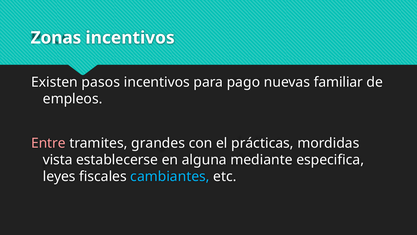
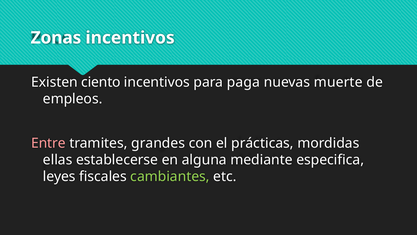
pasos: pasos -> ciento (101, 82)
pago: pago -> paga (243, 82)
familiar: familiar -> muerte (338, 82)
vista: vista -> ellas (58, 160)
cambiantes colour: light blue -> light green (170, 176)
